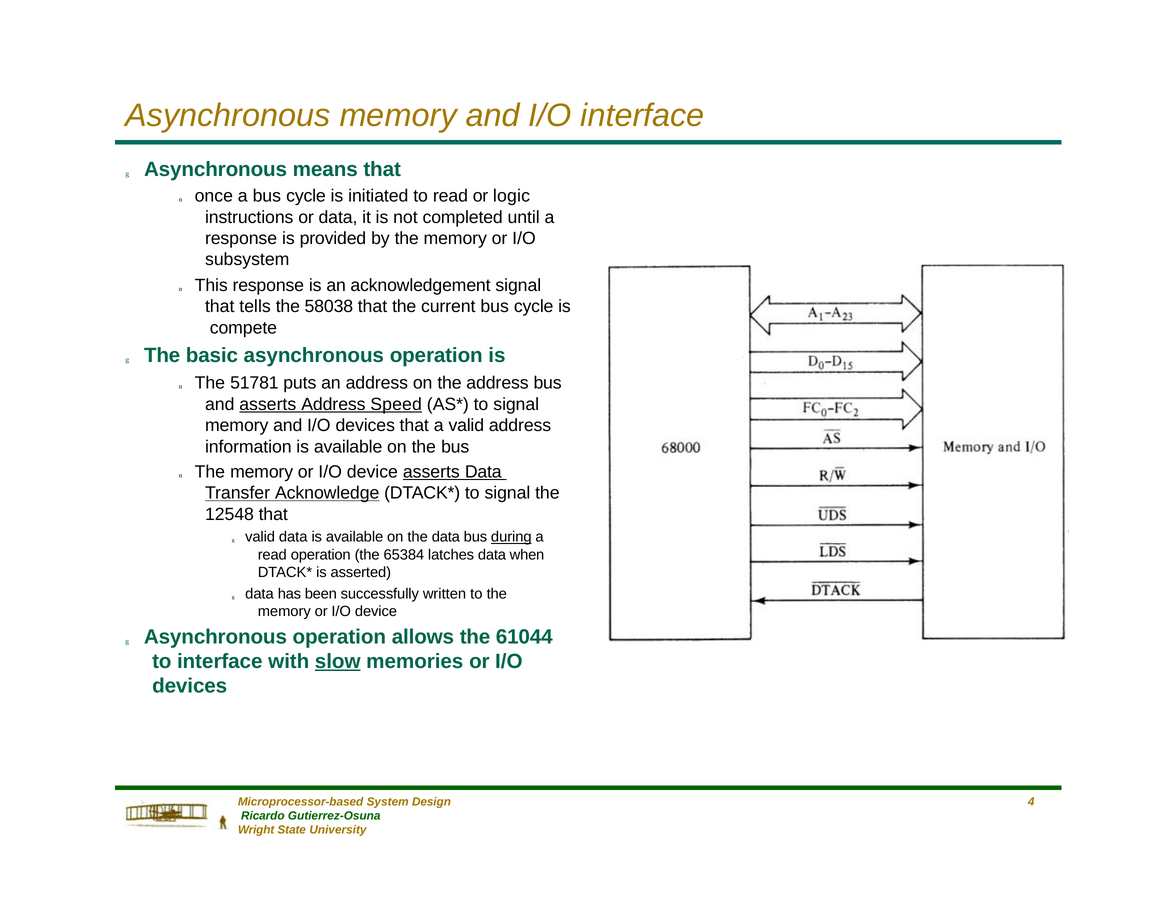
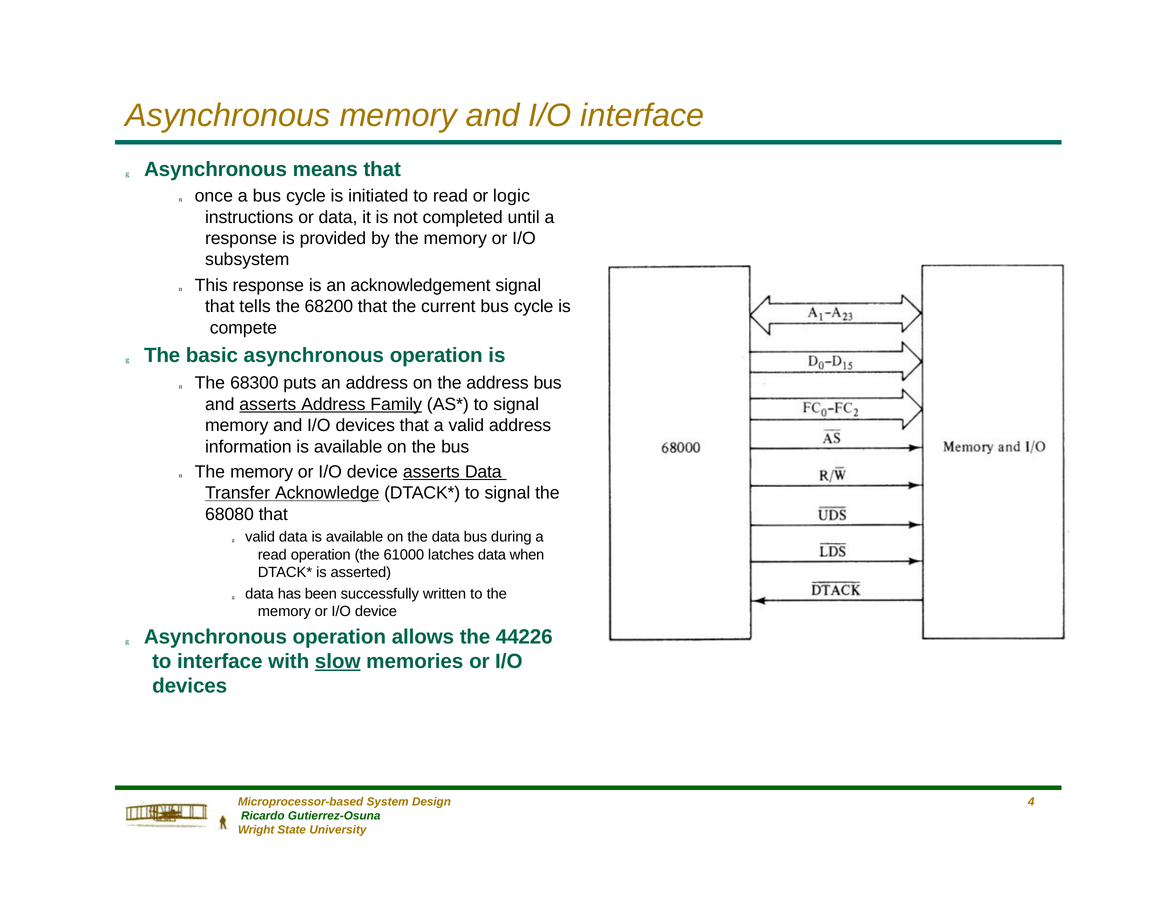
58038: 58038 -> 68200 (329, 307)
51781: 51781 -> 68300 (254, 383)
Speed: Speed -> Family (396, 405)
12548: 12548 -> 68080 (229, 515)
during underline: present -> none (511, 537)
65384: 65384 -> 61000 (404, 555)
61044: 61044 -> 44226 (524, 637)
